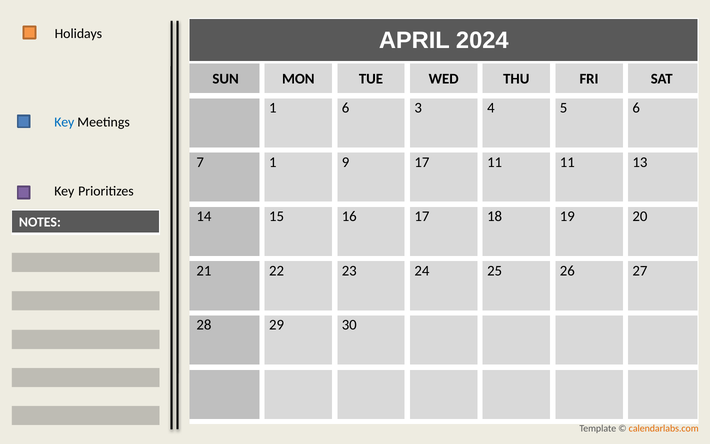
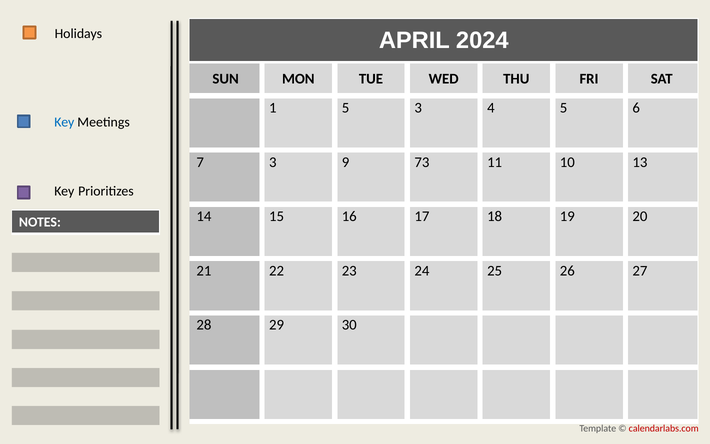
1 6: 6 -> 5 (346, 108)
7 1: 1 -> 3 (273, 162)
9 17: 17 -> 73 (422, 162)
11 11: 11 -> 10 (567, 162)
calendarlabs.com colour: orange -> red (664, 428)
